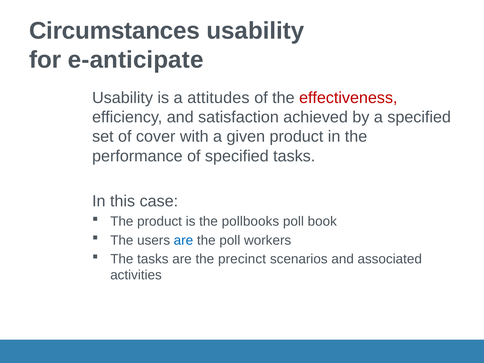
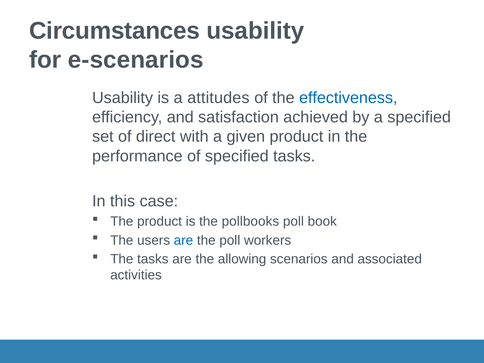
e-anticipate: e-anticipate -> e-scenarios (136, 60)
effectiveness colour: red -> blue (348, 98)
cover: cover -> direct (156, 137)
precinct: precinct -> allowing (242, 259)
